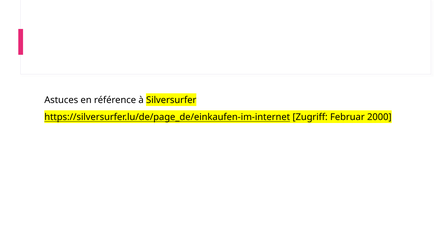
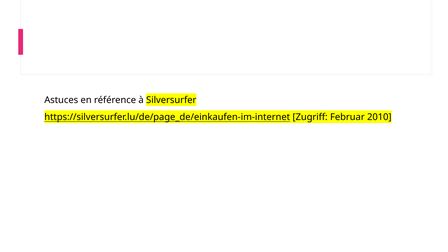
2000: 2000 -> 2010 (379, 117)
